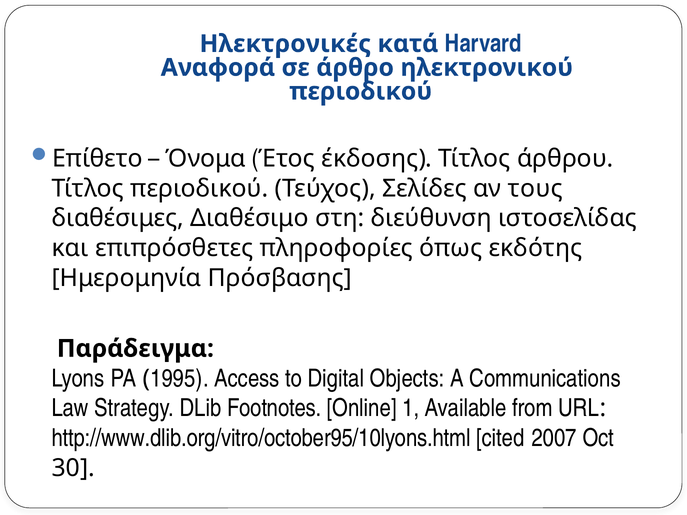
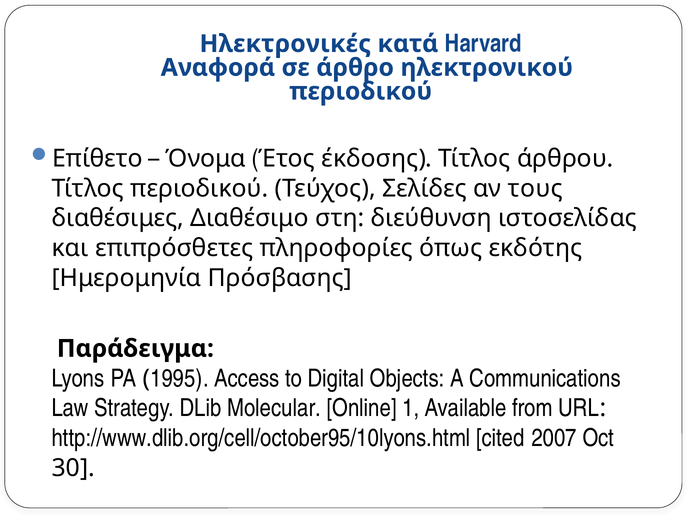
Footnotes: Footnotes -> Molecular (274, 408)
http://www.dlib.org/vitro/october95/10lyons.html: http://www.dlib.org/vitro/october95/10lyons.html -> http://www.dlib.org/cell/october95/10lyons.html (261, 438)
